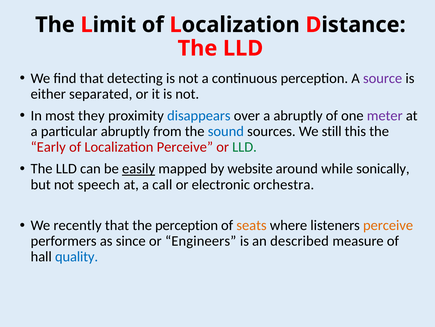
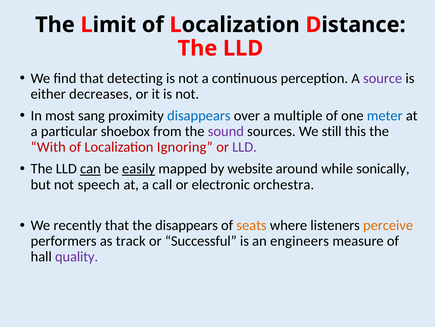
separated: separated -> decreases (101, 94)
they: they -> sang (91, 115)
a abruptly: abruptly -> multiple (298, 115)
meter colour: purple -> blue (385, 115)
particular abruptly: abruptly -> shoebox (125, 131)
sound colour: blue -> purple (226, 131)
Early: Early -> With (48, 147)
Localization Perceive: Perceive -> Ignoring (185, 147)
LLD colour: green -> purple (244, 147)
can underline: none -> present (90, 168)
the perception: perception -> disappears (187, 225)
since: since -> track (131, 241)
Engineers: Engineers -> Successful (201, 241)
described: described -> engineers (300, 241)
quality colour: blue -> purple (77, 256)
